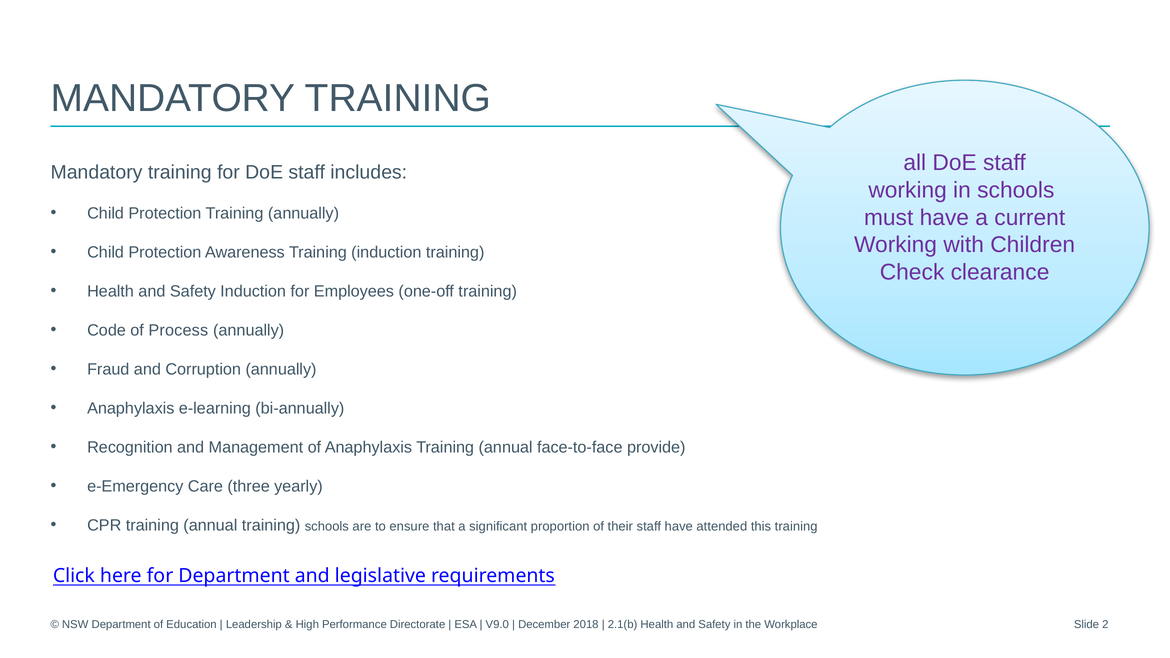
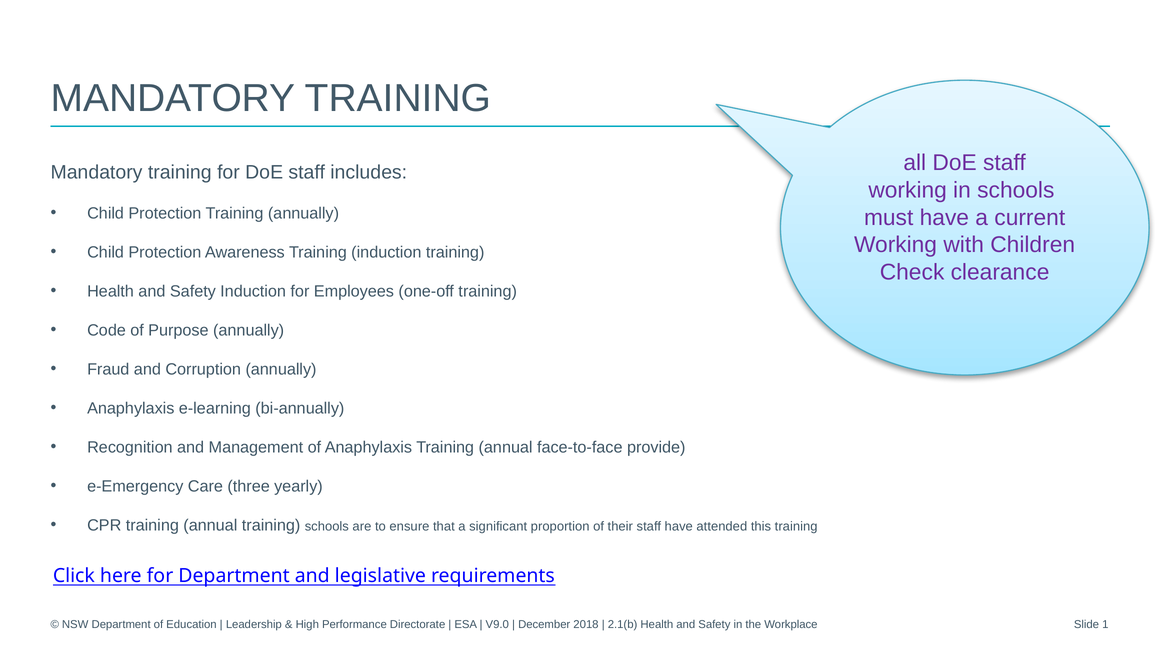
Process: Process -> Purpose (178, 330)
2: 2 -> 1 (1105, 624)
